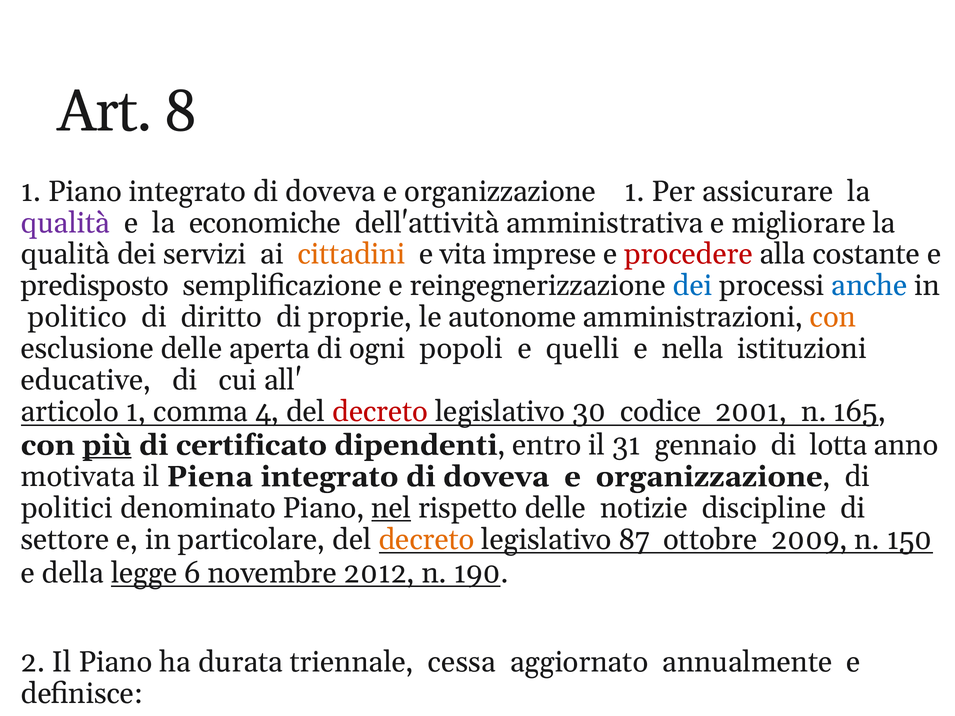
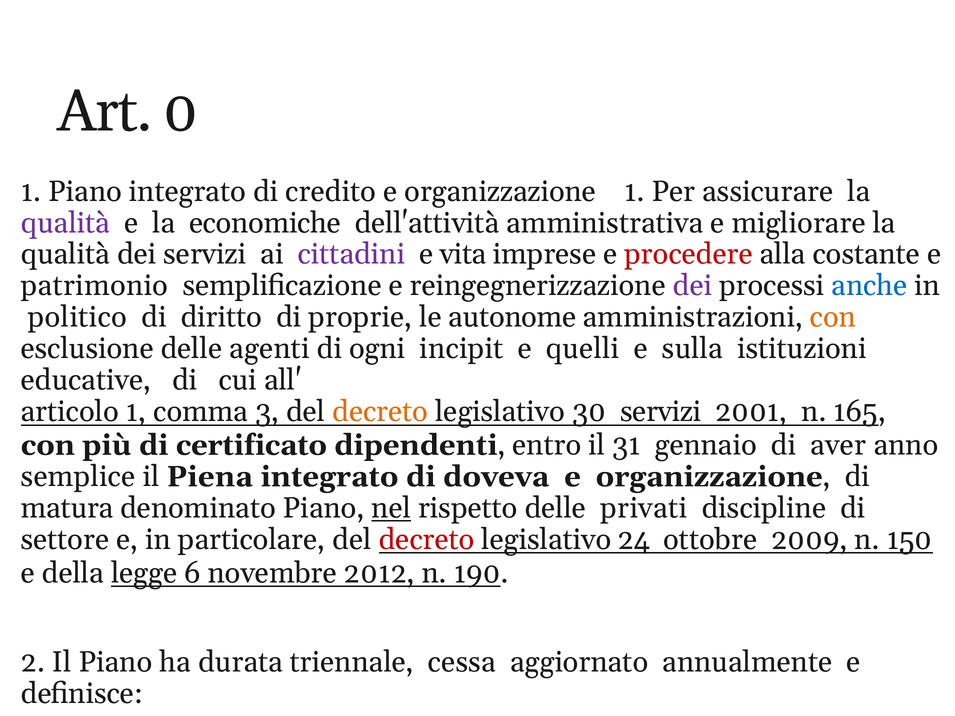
8: 8 -> 0 (181, 112)
Piano integrato di doveva: doveva -> credito (331, 191)
cittadini colour: orange -> purple (351, 254)
predisposto: predisposto -> patrimonio (95, 286)
dei colour: blue -> purple (692, 286)
aperta: aperta -> agenti (270, 349)
popoli: popoli -> incipit (461, 349)
nella: nella -> sulla (692, 349)
4: 4 -> 3 (267, 412)
decreto colour: red -> orange (380, 412)
30 codice: codice -> servizi (661, 412)
più underline: present -> none (107, 445)
lotta: lotta -> aver (838, 445)
motivata: motivata -> semplice (78, 477)
politici: politici -> matura (67, 508)
notizie: notizie -> privati (644, 508)
decreto colour: orange -> red (427, 540)
87: 87 -> 24 (634, 540)
